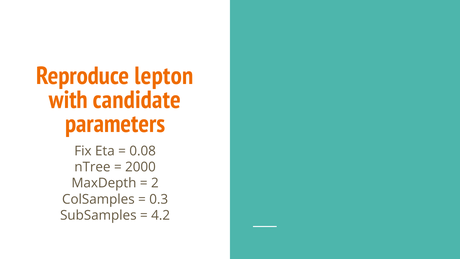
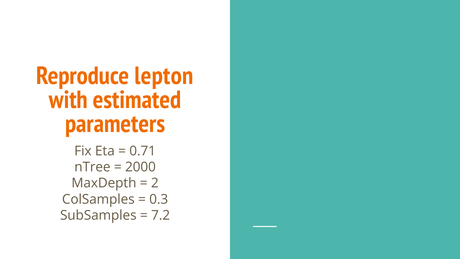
candidate: candidate -> estimated (137, 100)
0.08: 0.08 -> 0.71 (143, 151)
4.2: 4.2 -> 7.2 (161, 215)
